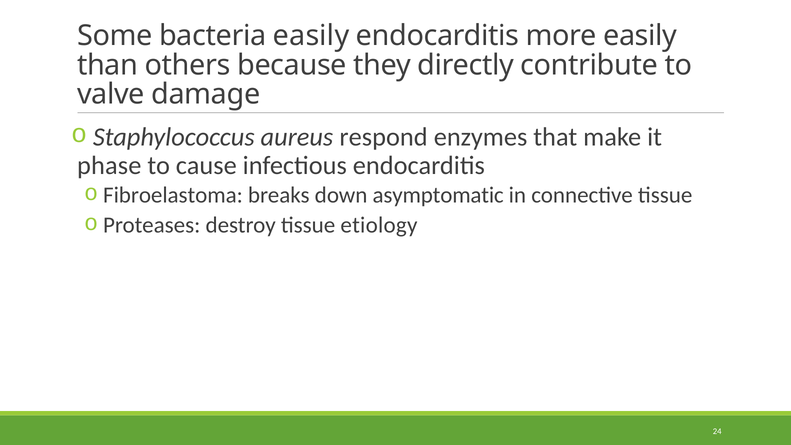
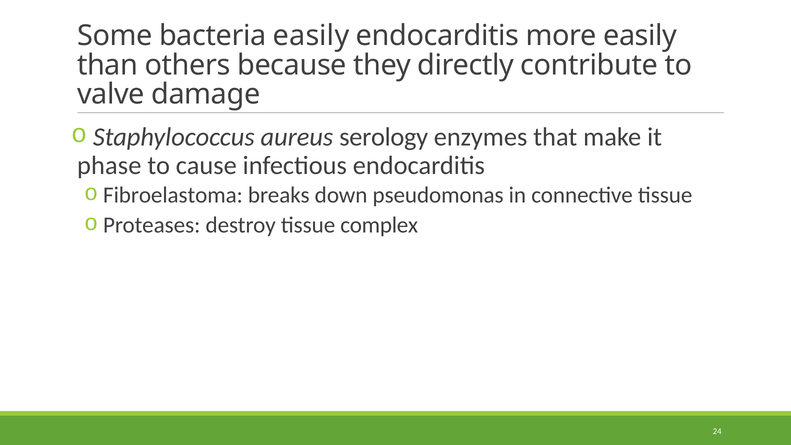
respond: respond -> serology (384, 137)
asymptomatic: asymptomatic -> pseudomonas (438, 195)
etiology: etiology -> complex (379, 225)
